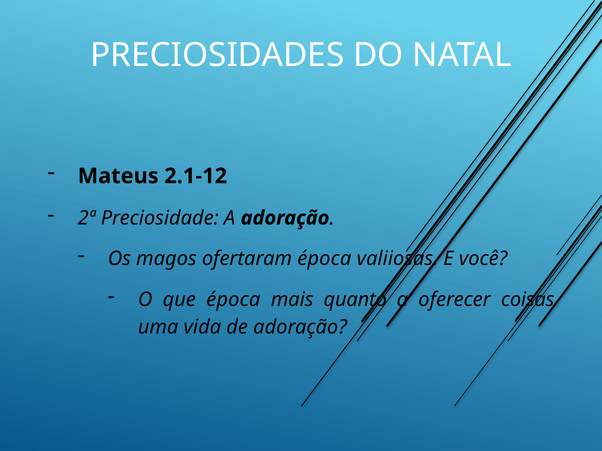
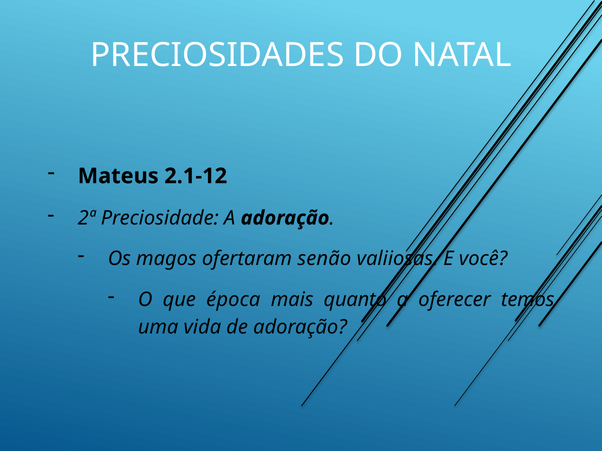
ofertaram época: época -> senão (324, 259)
coisas: coisas -> temos (528, 300)
